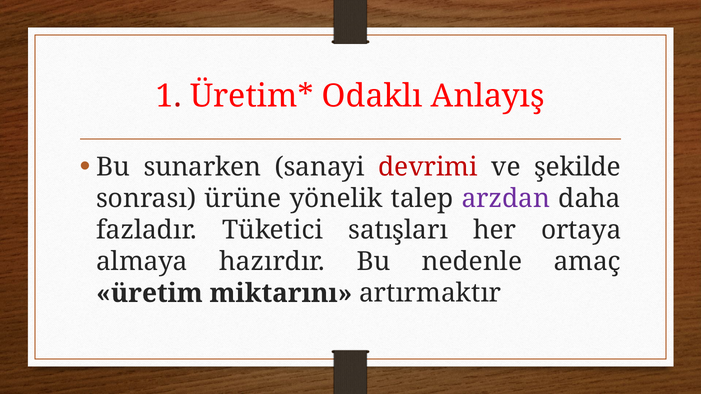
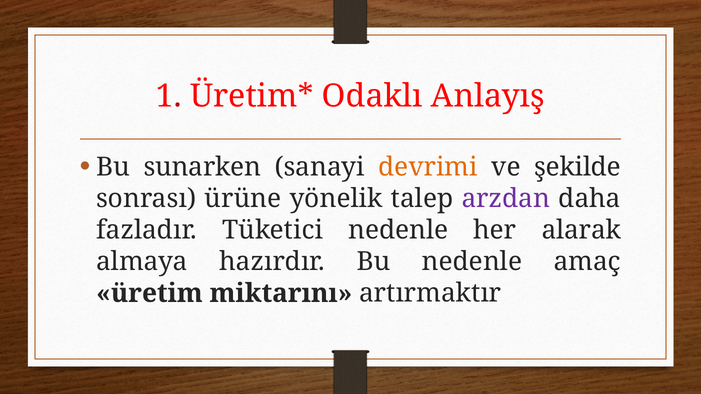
devrimi colour: red -> orange (428, 167)
Tüketici satışları: satışları -> nedenle (398, 230)
ortaya: ortaya -> alarak (581, 230)
